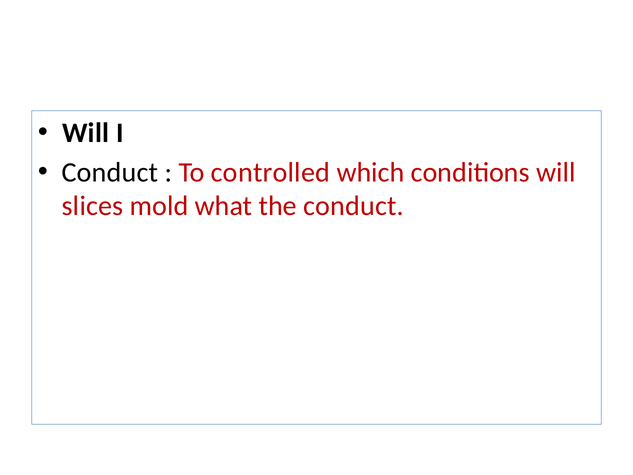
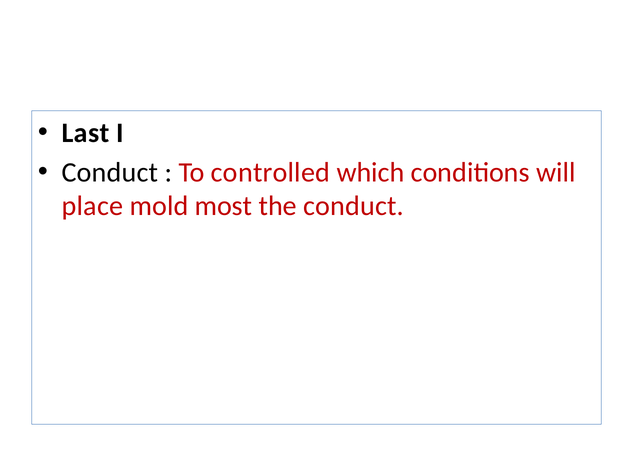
Will: Will -> Last (86, 133)
slices: slices -> place (92, 206)
what: what -> most (224, 206)
